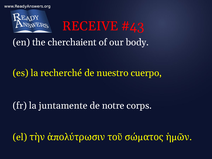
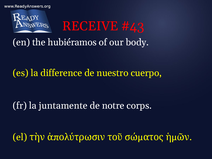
cherchaient: cherchaient -> hubiéramos (72, 42)
recherché: recherché -> difference (61, 73)
